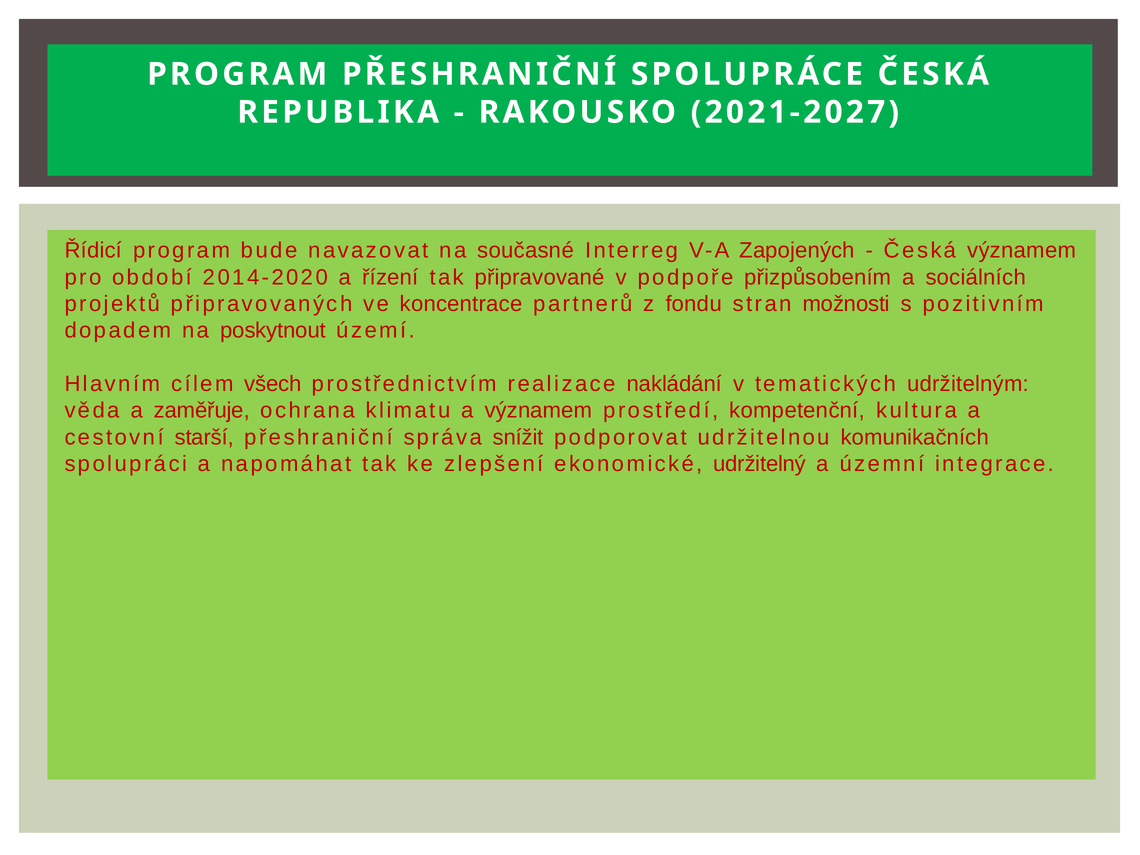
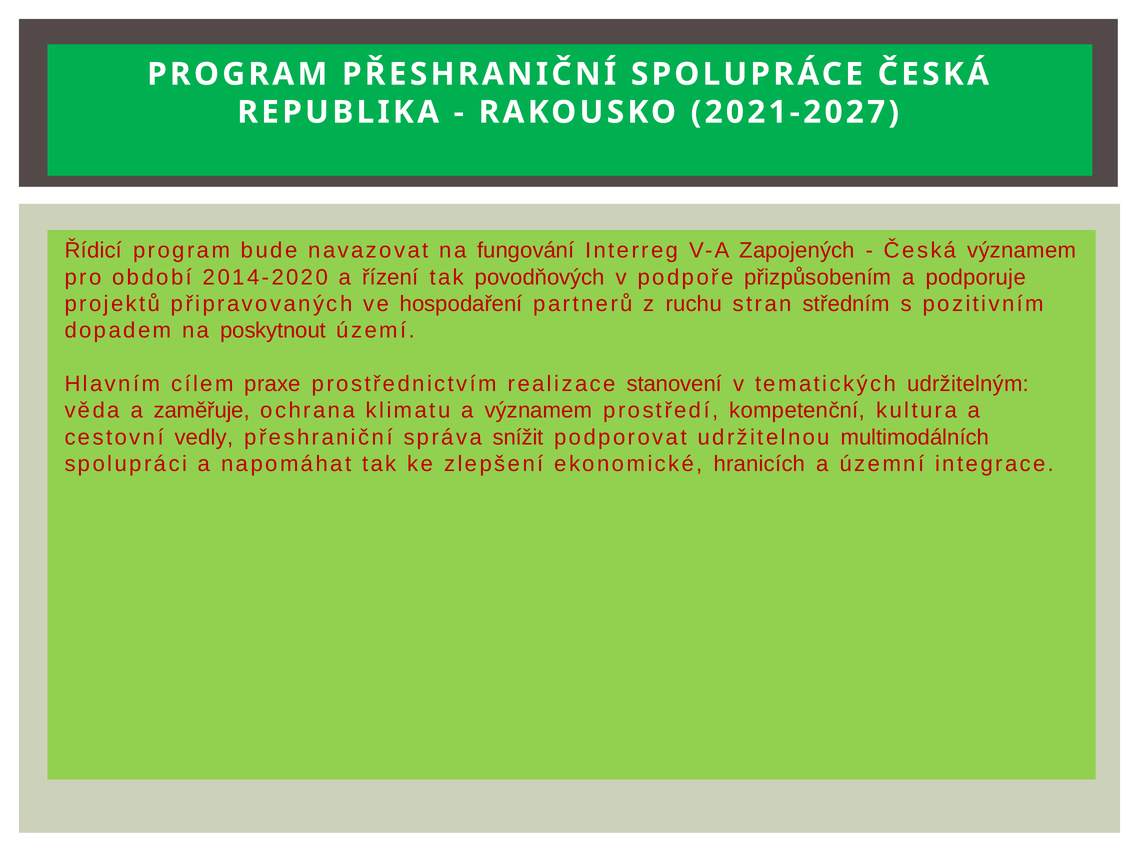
současné: současné -> fungování (526, 251)
připravované: připravované -> povodňových (540, 277)
sociálních: sociálních -> podporuje (976, 277)
koncentrace: koncentrace -> hospodaření (461, 304)
fondu: fondu -> ruchu (694, 304)
možnosti: možnosti -> středním (846, 304)
všech: všech -> praxe (273, 384)
nakládání: nakládání -> stanovení (674, 384)
starší: starší -> vedly (204, 437)
komunikačních: komunikačních -> multimodálních (915, 437)
udržitelný: udržitelný -> hranicích (759, 464)
